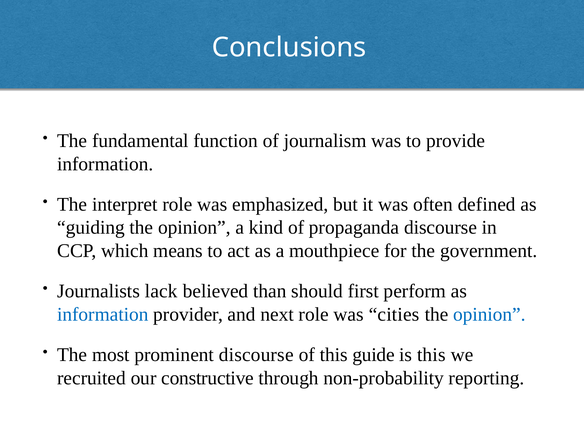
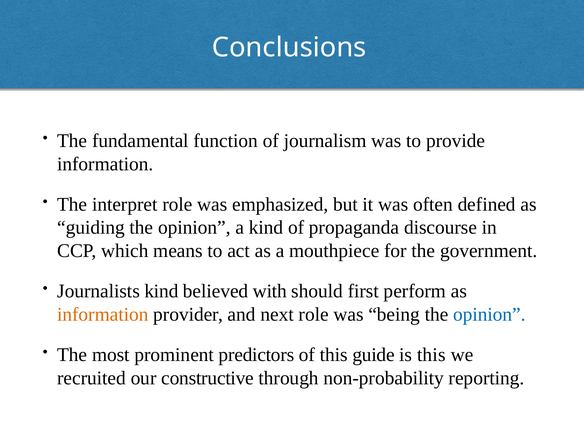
Journalists lack: lack -> kind (161, 291)
than: than -> with (270, 291)
information colour: blue -> orange (103, 314)
cities: cities -> being (394, 314)
prominent discourse: discourse -> predictors (256, 355)
